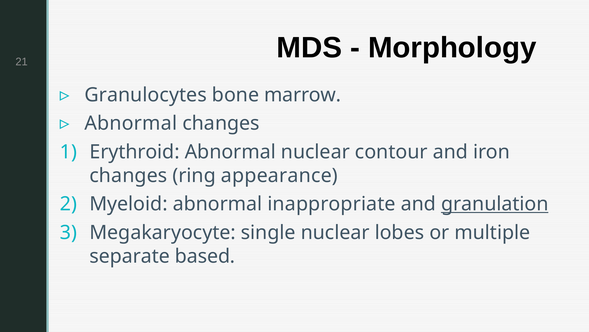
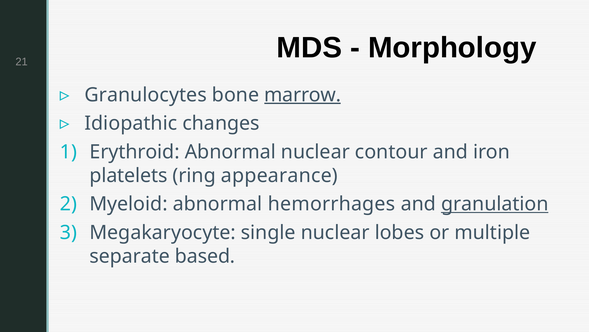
marrow underline: none -> present (303, 95)
Abnormal: Abnormal -> Idiopathic (131, 123)
changes: changes -> platelets (128, 175)
inappropriate: inappropriate -> hemorrhages (332, 204)
